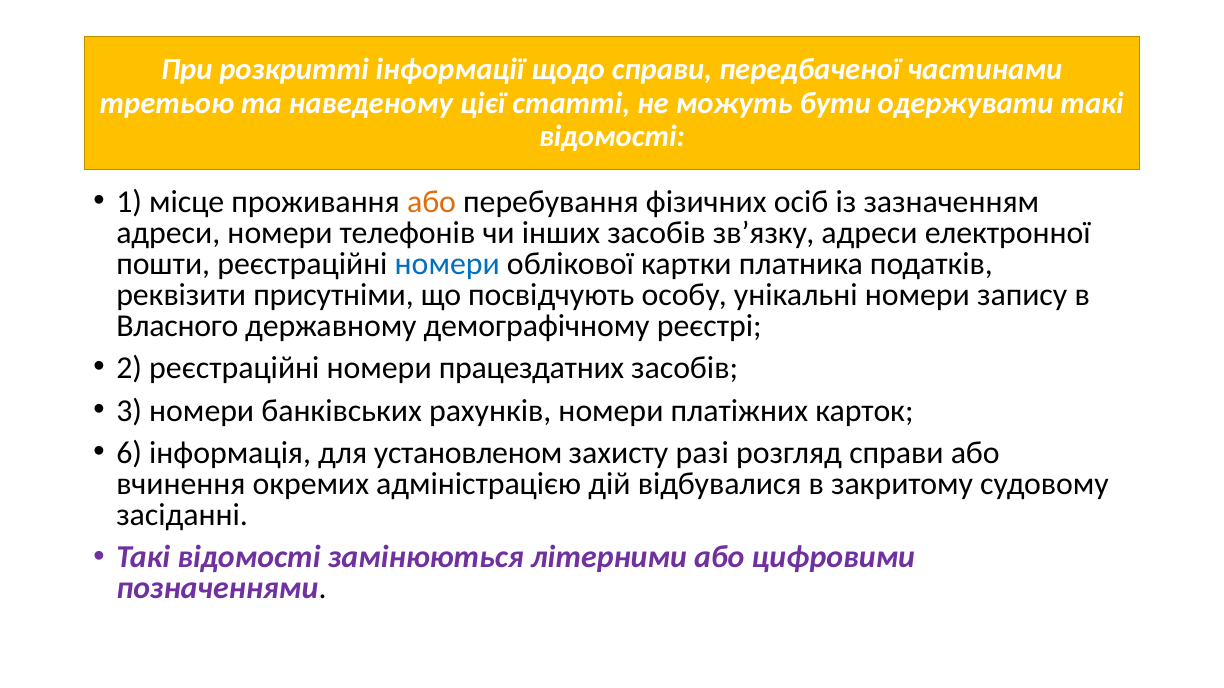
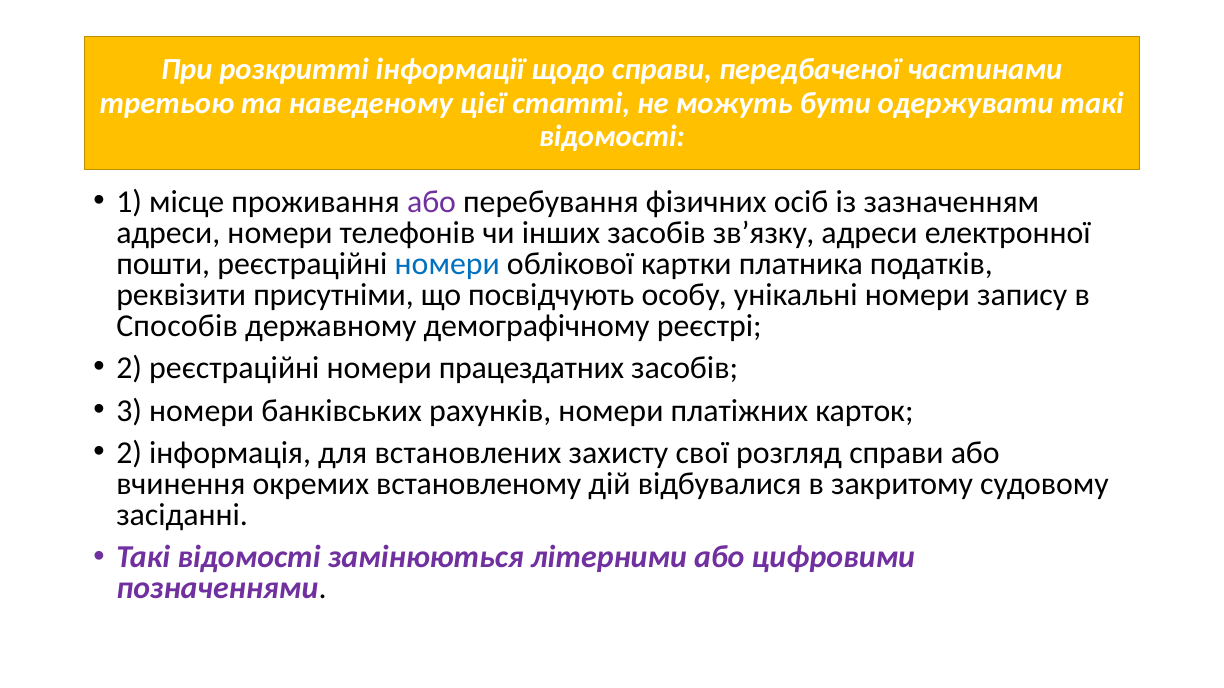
або colour: orange -> purple (432, 202)
Власного: Власного -> Способів (177, 326)
6: 6 -> 2 (129, 453)
установленом: установленом -> встановлених (468, 453)
разі: разі -> свої (702, 453)
адміністрацією: адміністрацією -> встановленому (479, 484)
